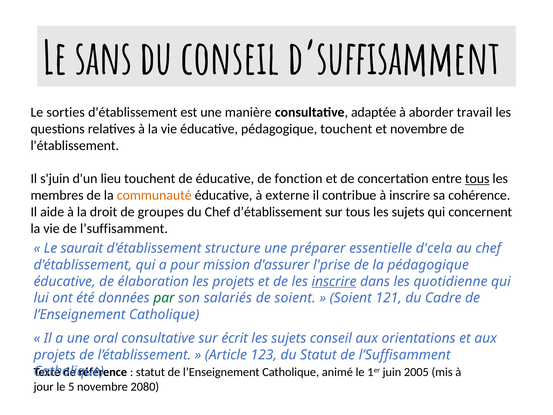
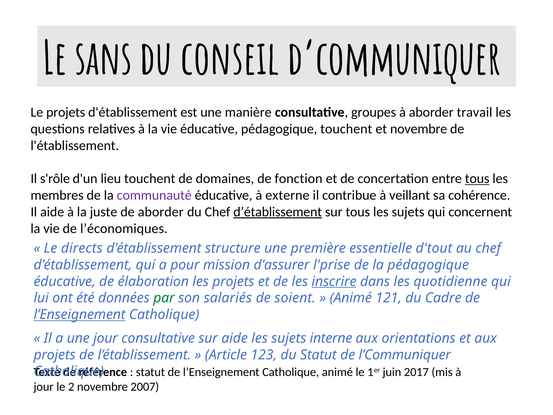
d’suffisamment: d’suffisamment -> d’communiquer (394, 59)
Le sorties: sorties -> projets (66, 112)
adaptée: adaptée -> groupes (374, 112)
s'juin: s'juin -> s'rôle (55, 179)
de éducative: éducative -> domaines (225, 179)
communauté colour: orange -> purple (154, 195)
à inscrire: inscrire -> veillant (410, 195)
droit: droit -> juste (104, 212)
de groupes: groupes -> aborder (161, 212)
d’établissement underline: none -> present (278, 212)
vie de l’suffisamment: l’suffisamment -> l’économiques (124, 228)
saurait: saurait -> directs (82, 248)
préparer: préparer -> première (318, 248)
d'cela: d'cela -> d'tout (434, 248)
Soient: Soient -> Animé (351, 298)
l’Enseignement underline: none -> present (80, 314)
une oral: oral -> jour (106, 338)
sur écrit: écrit -> aide (235, 338)
sujets conseil: conseil -> interne (331, 338)
Statut de l’Suffisamment: l’Suffisamment -> l’Communiquer (405, 355)
2005: 2005 -> 2017 (416, 372)
5: 5 -> 2 (71, 387)
2080: 2080 -> 2007 (145, 387)
